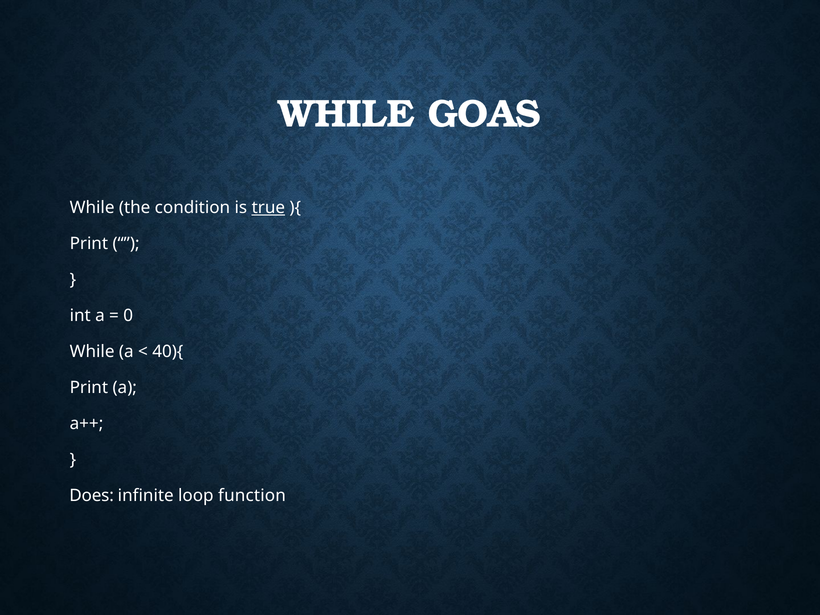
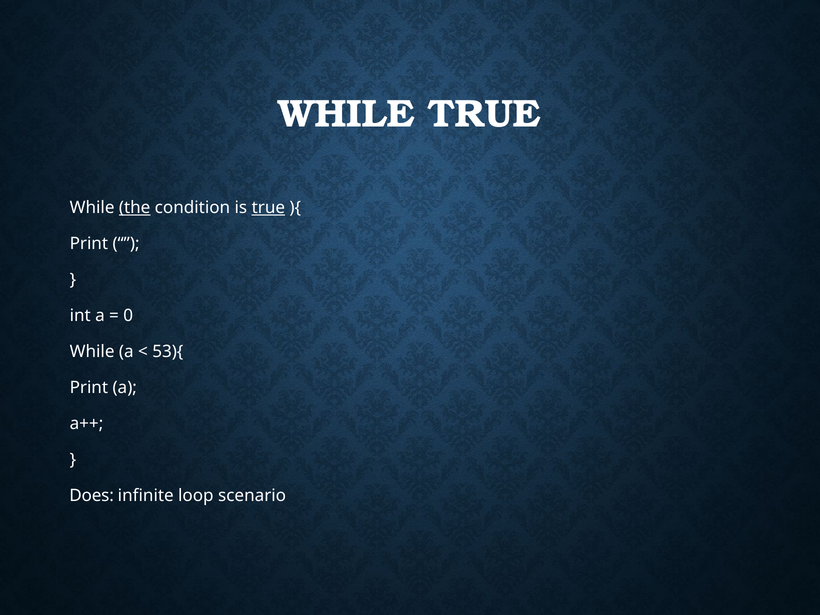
WHILE GOAS: GOAS -> TRUE (484, 114)
the underline: none -> present (135, 208)
40){: 40){ -> 53){ (168, 352)
function: function -> scenario (252, 496)
